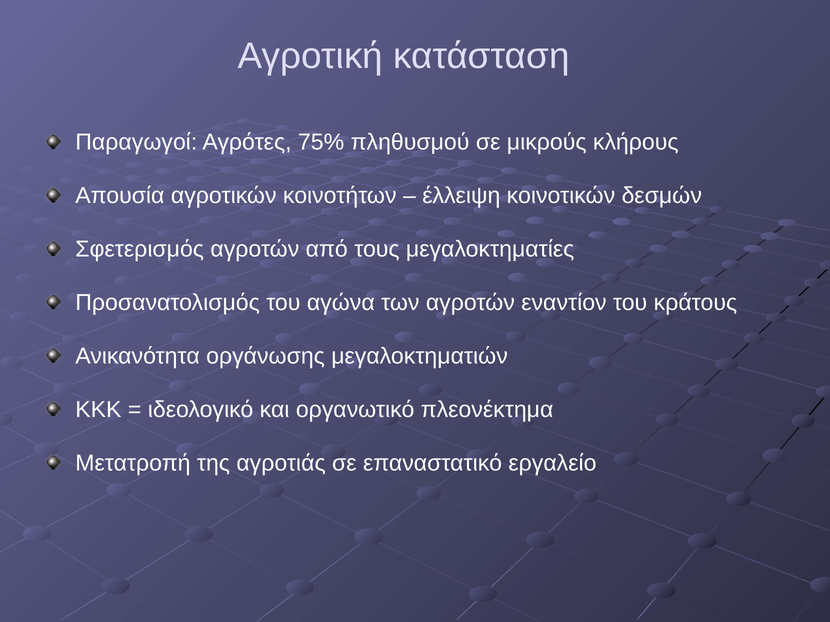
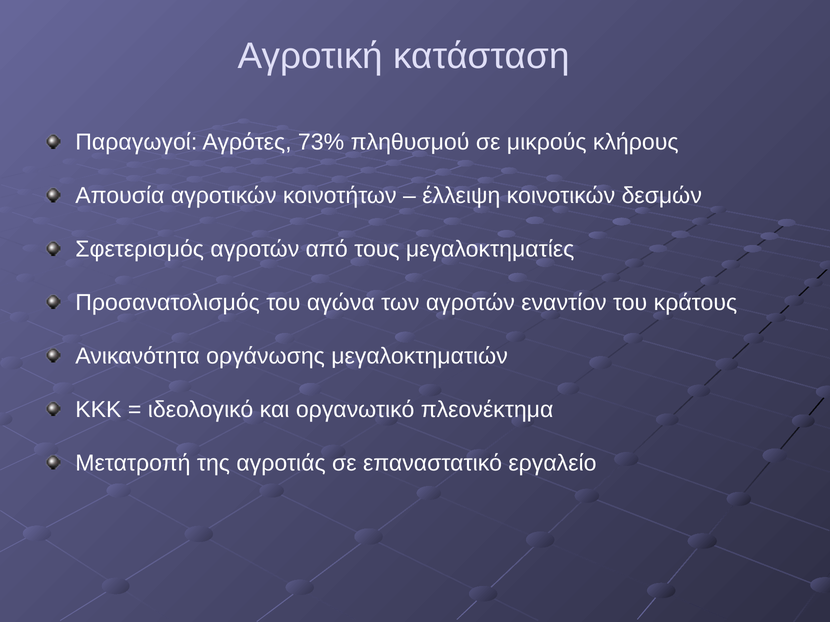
75%: 75% -> 73% (321, 143)
